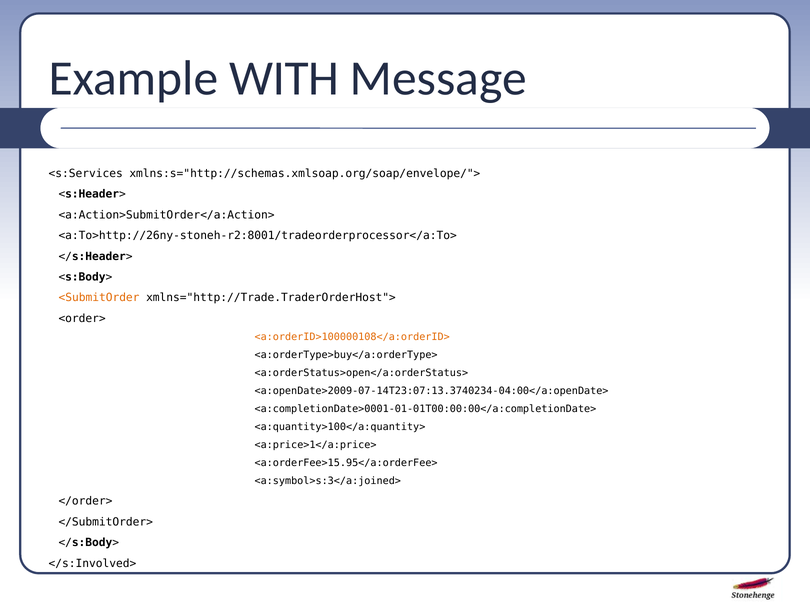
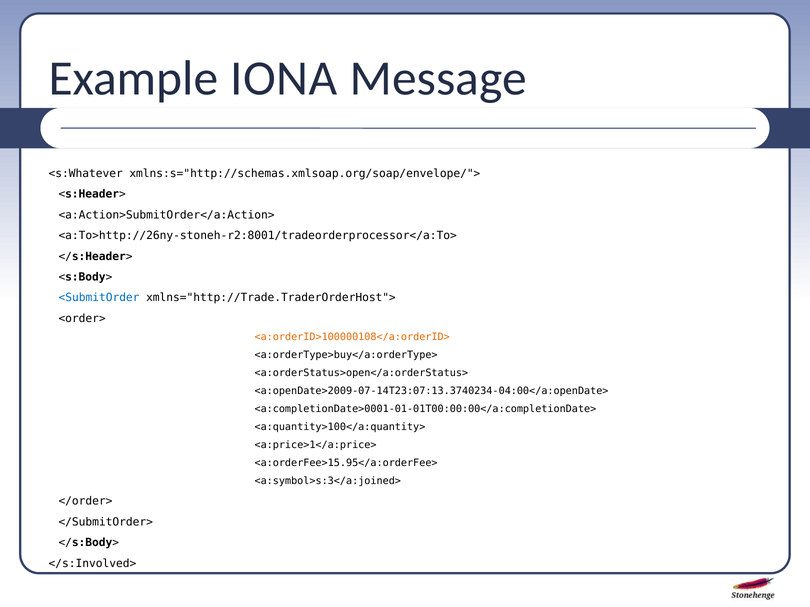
WITH: WITH -> IONA (284, 78)
<s:Services: <s:Services -> <s:Whatever (86, 174)
<SubmitOrder colour: orange -> blue (99, 298)
